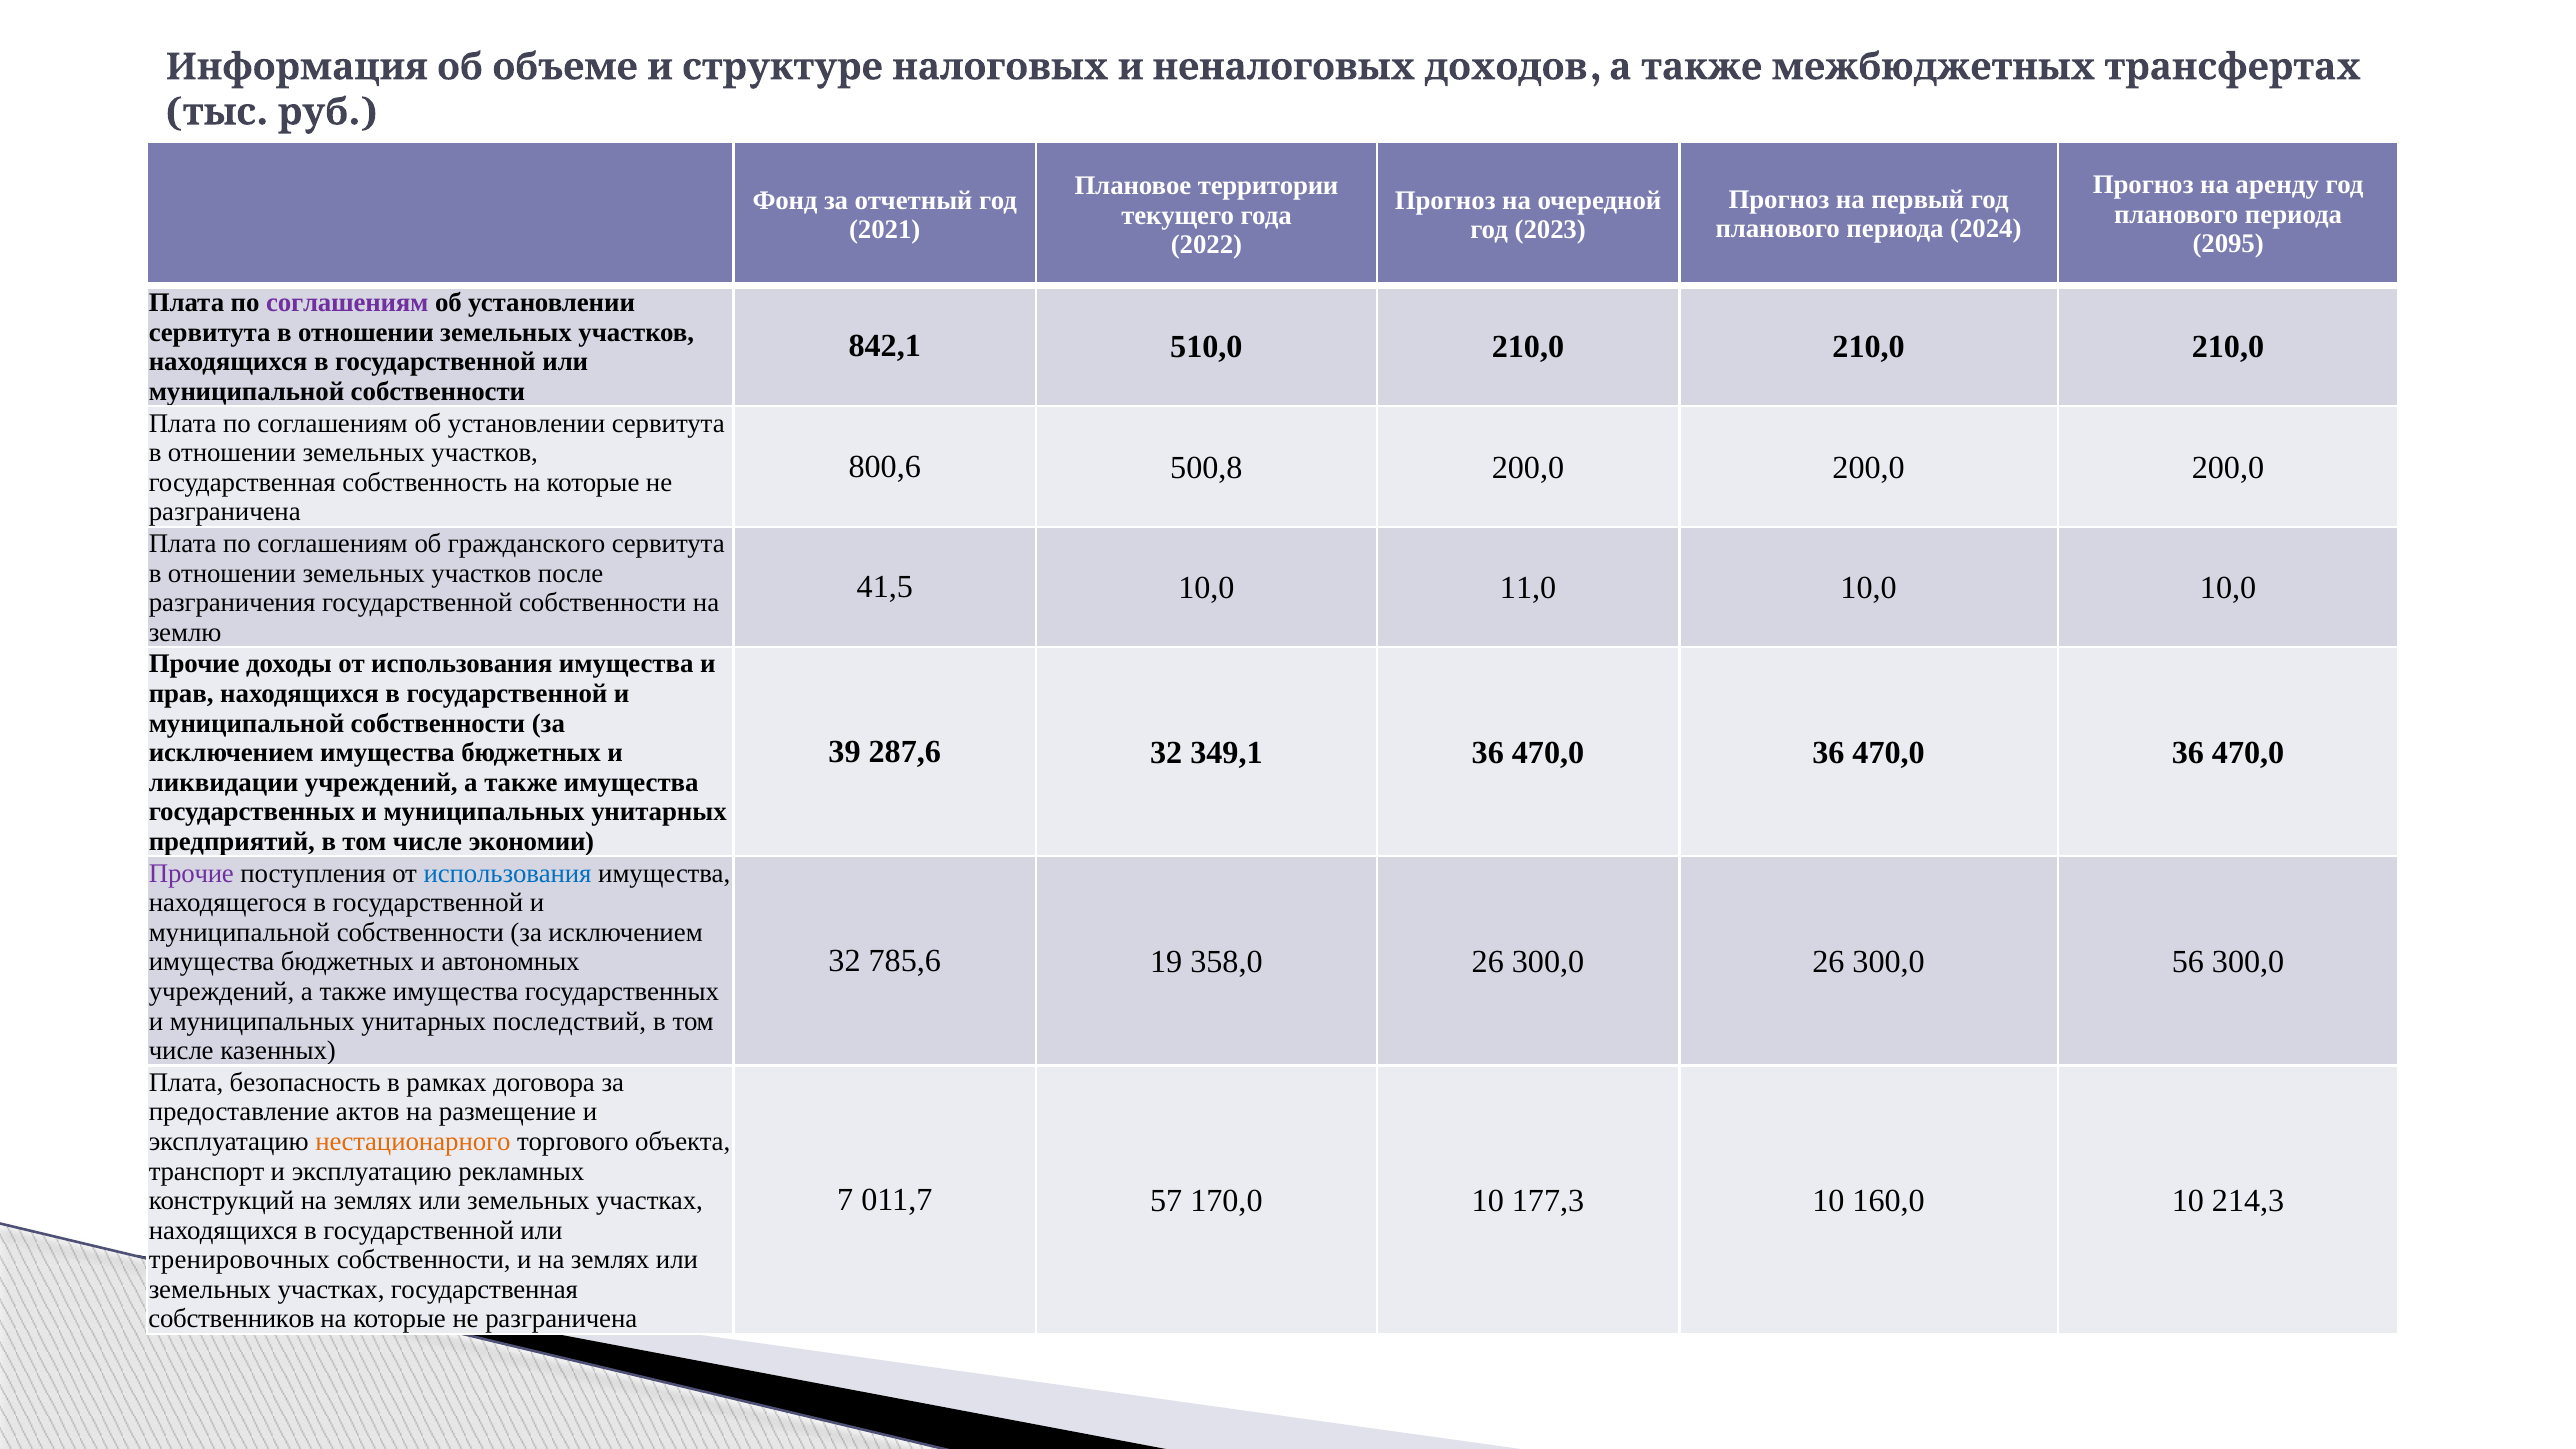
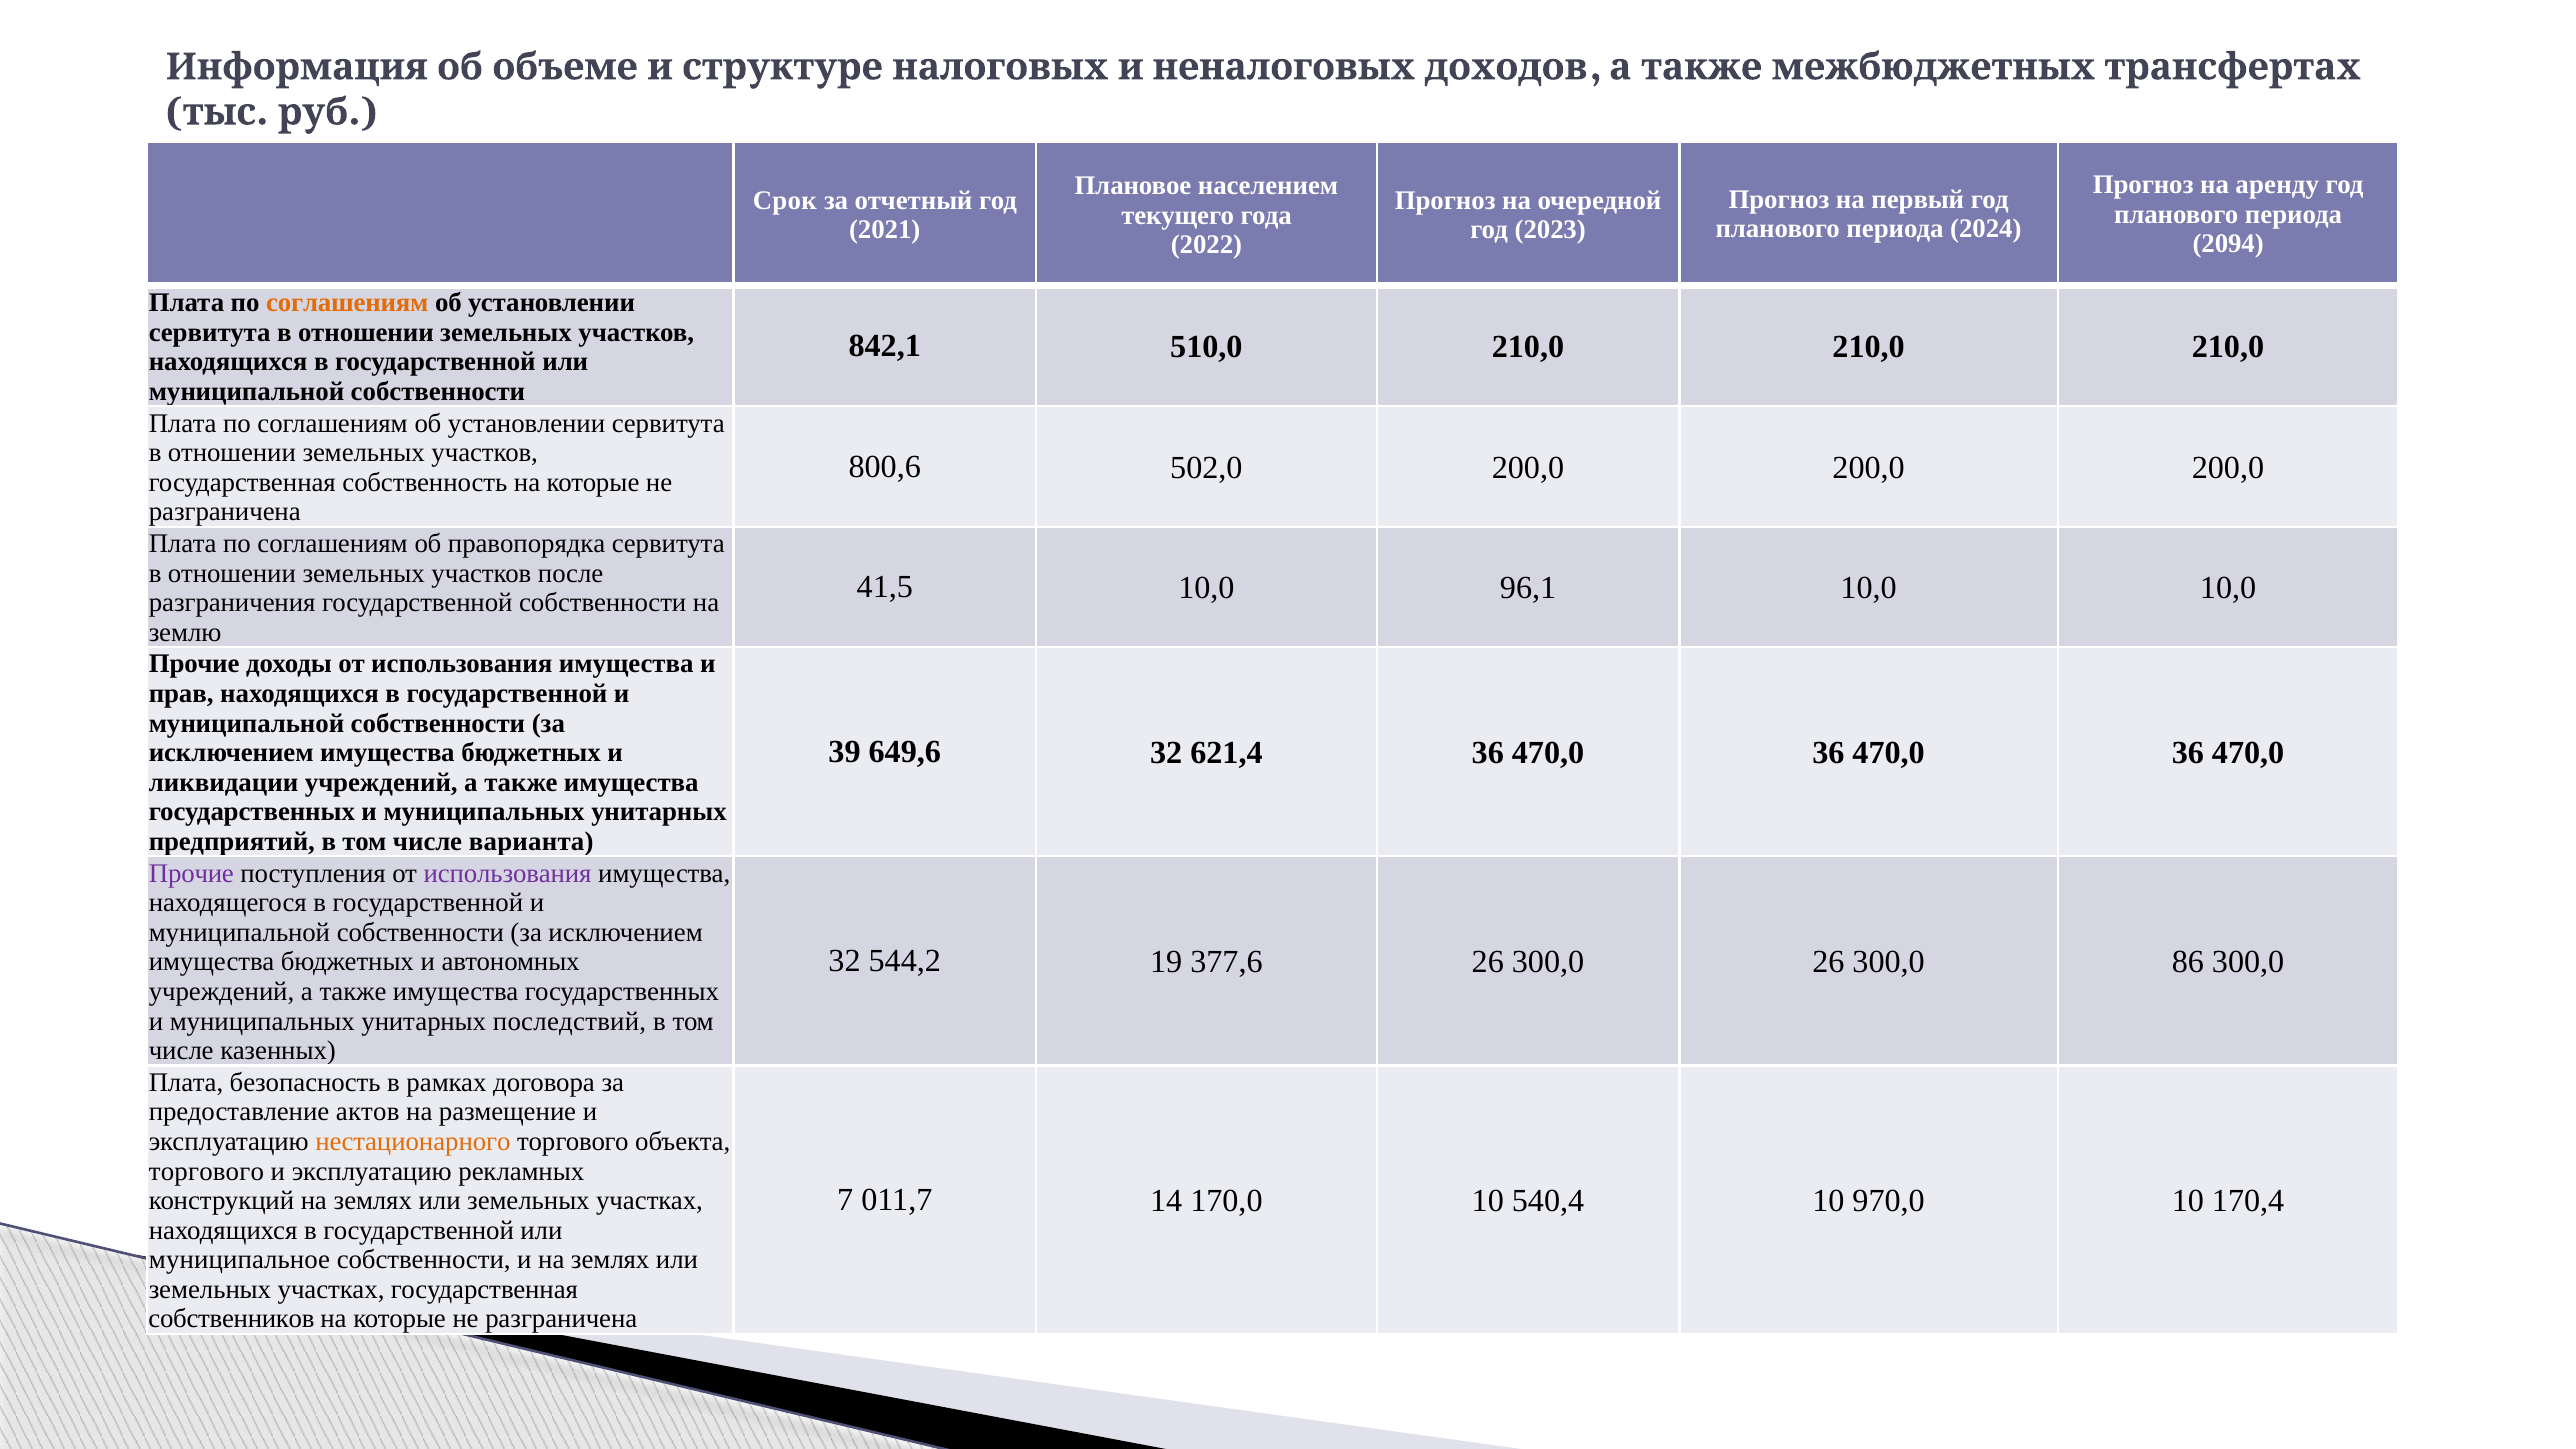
территории: территории -> населением (1268, 186)
Фонд: Фонд -> Срок (785, 200)
2095: 2095 -> 2094 (2228, 244)
соглашениям colour: purple -> orange (347, 303)
500,8: 500,8 -> 502,0 (1206, 468)
гражданского: гражданского -> правопорядка (527, 544)
11,0: 11,0 -> 96,1 (1528, 588)
287,6: 287,6 -> 649,6 (905, 752)
349,1: 349,1 -> 621,4 (1226, 753)
экономии: экономии -> варианта (531, 842)
использования colour: blue -> purple (508, 873)
785,6: 785,6 -> 544,2 (905, 961)
358,0: 358,0 -> 377,6 (1226, 962)
56: 56 -> 86 (2188, 962)
транспорт: транспорт -> торгового (206, 1171)
57: 57 -> 14 (1166, 1201)
177,3: 177,3 -> 540,4 (1548, 1201)
160,0: 160,0 -> 970,0 (1889, 1201)
214,3: 214,3 -> 170,4 (2248, 1201)
тренировочных: тренировочных -> муниципальное (239, 1260)
